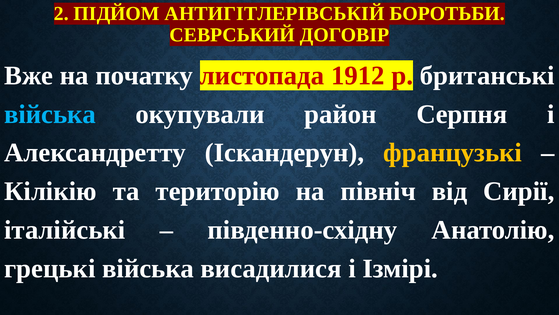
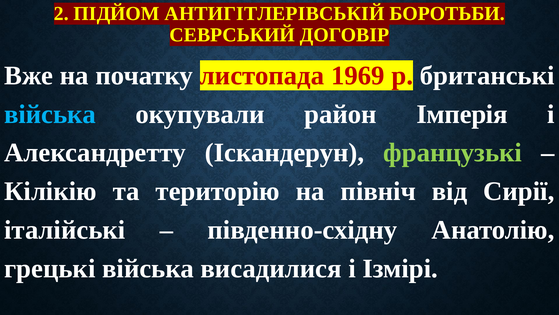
1912: 1912 -> 1969 (358, 75)
Серпня: Серпня -> Імперія (462, 114)
французькі colour: yellow -> light green (453, 153)
